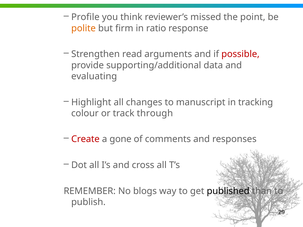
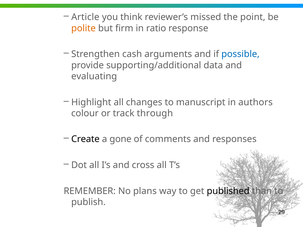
Profile: Profile -> Article (85, 17)
read: read -> cash (132, 54)
possible colour: red -> blue (240, 54)
tracking: tracking -> authors (255, 102)
Create colour: red -> black (85, 139)
blogs: blogs -> plans (145, 191)
